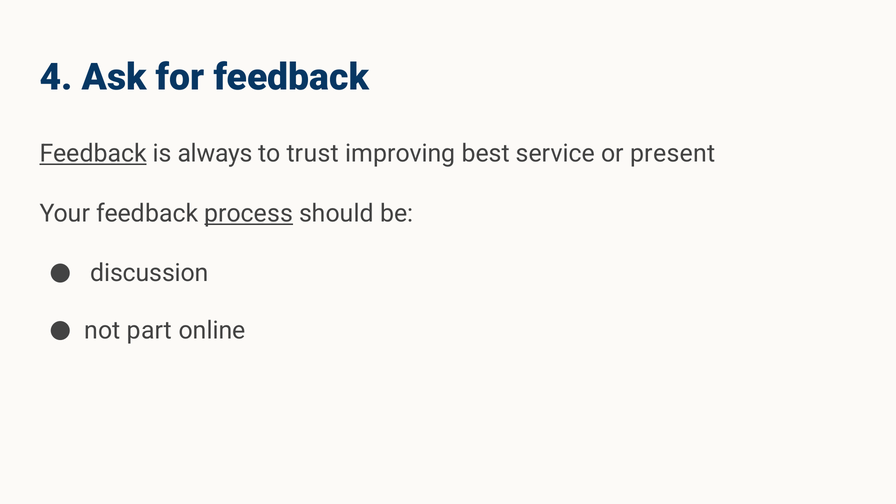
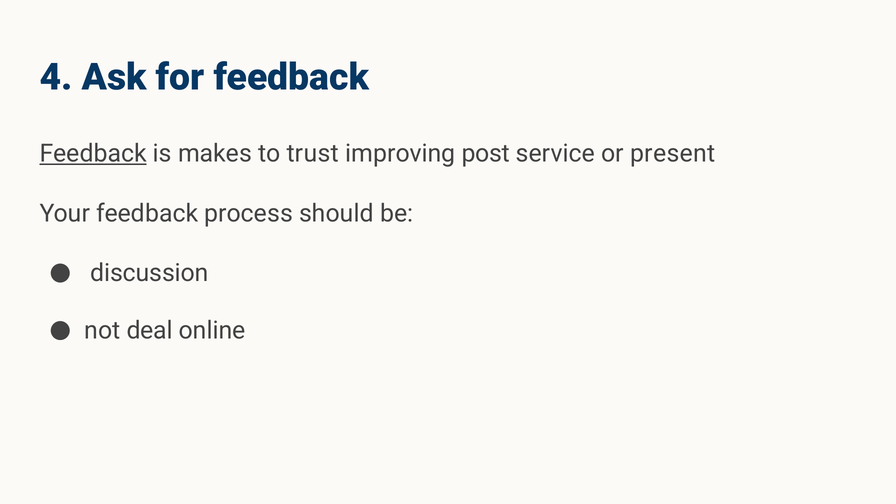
always: always -> makes (215, 154)
best: best -> post (486, 154)
process underline: present -> none (249, 213)
part: part -> deal (150, 330)
